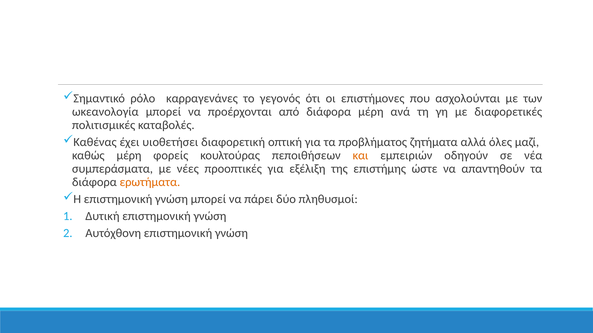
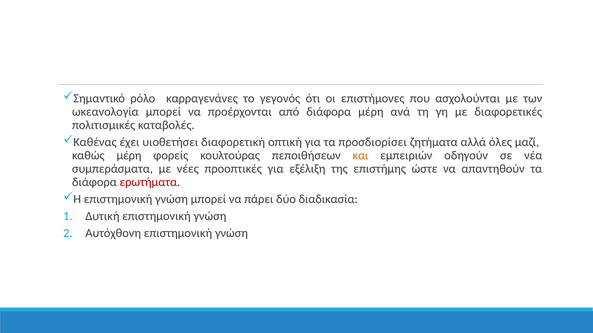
προβλήματος: προβλήματος -> προσδιορίσει (373, 142)
ερωτήματα colour: orange -> red (150, 182)
πληθυσμοί: πληθυσμοί -> διαδικασία (328, 199)
